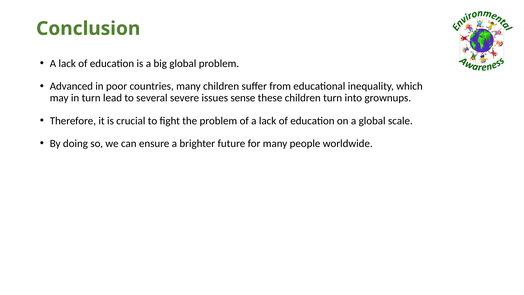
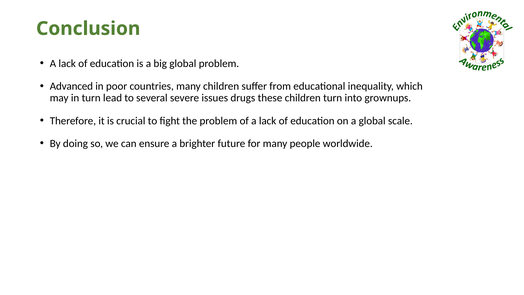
sense: sense -> drugs (243, 98)
